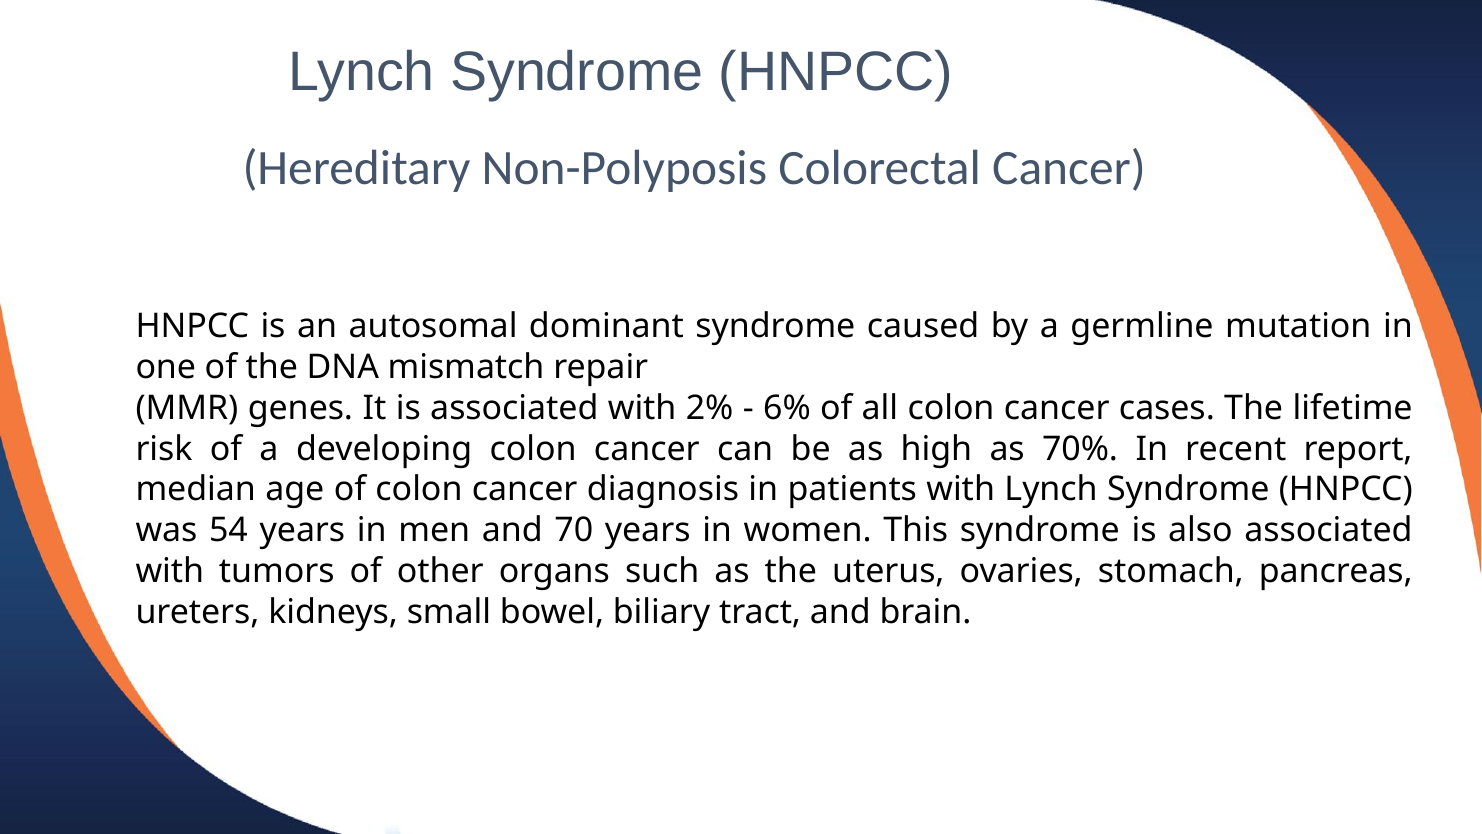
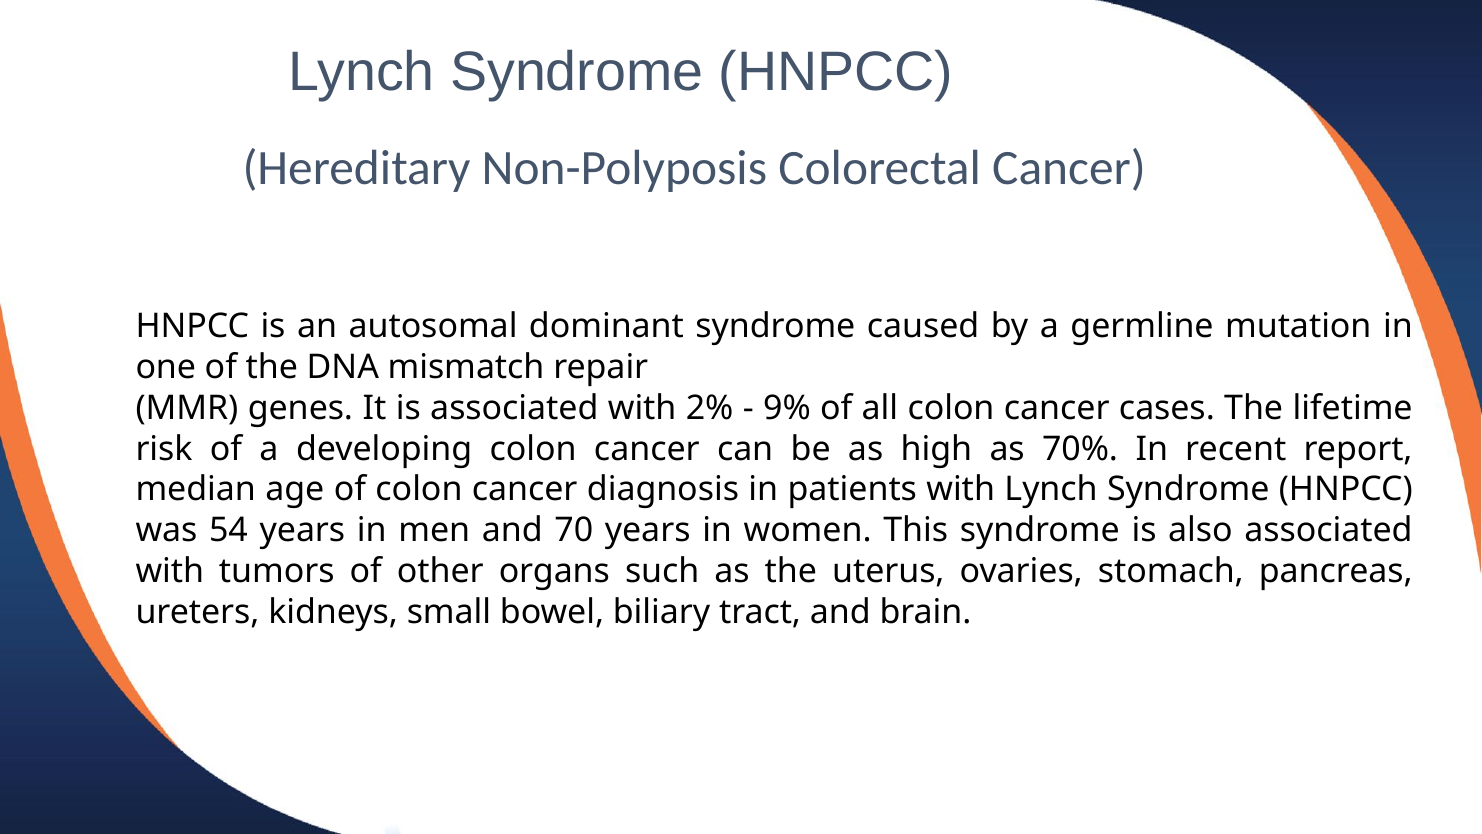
6%: 6% -> 9% (787, 408)
